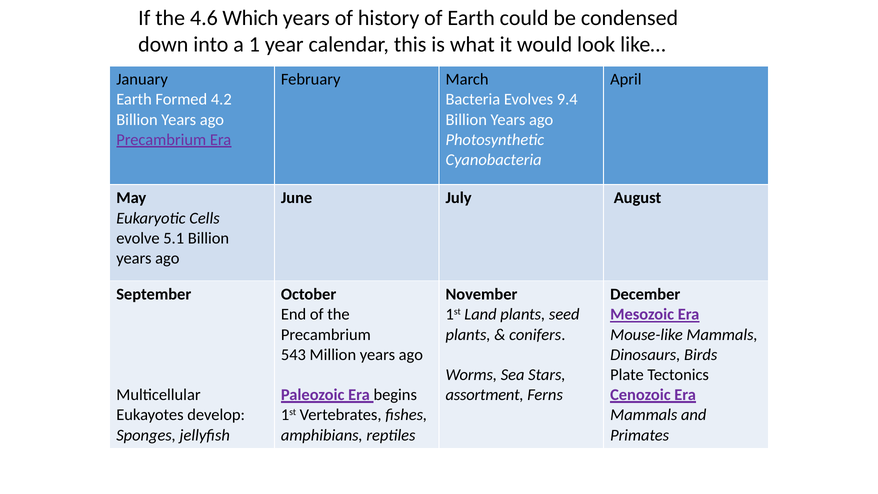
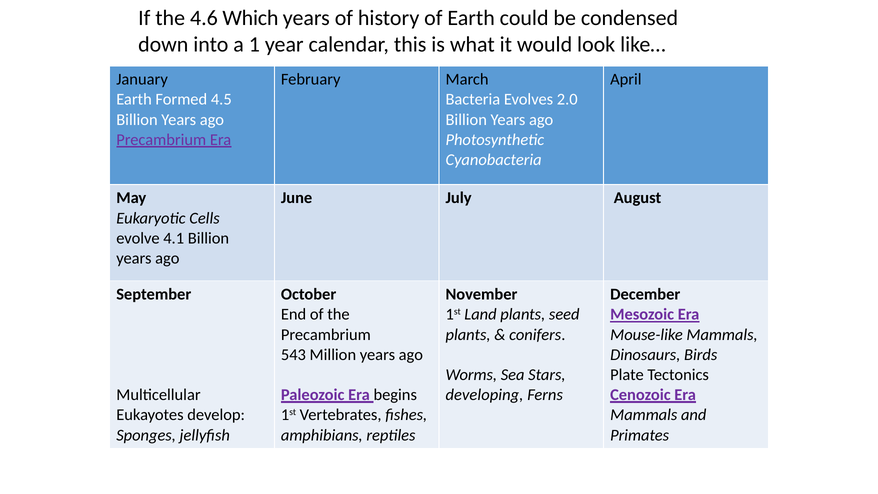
4.2: 4.2 -> 4.5 (221, 99)
9.4: 9.4 -> 2.0 (567, 99)
5.1: 5.1 -> 4.1 (174, 238)
assortment: assortment -> developing (484, 395)
